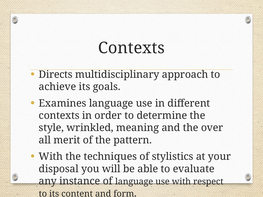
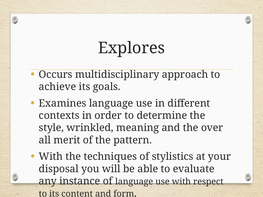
Contexts: Contexts -> Explores (131, 48)
Directs: Directs -> Occurs (56, 75)
